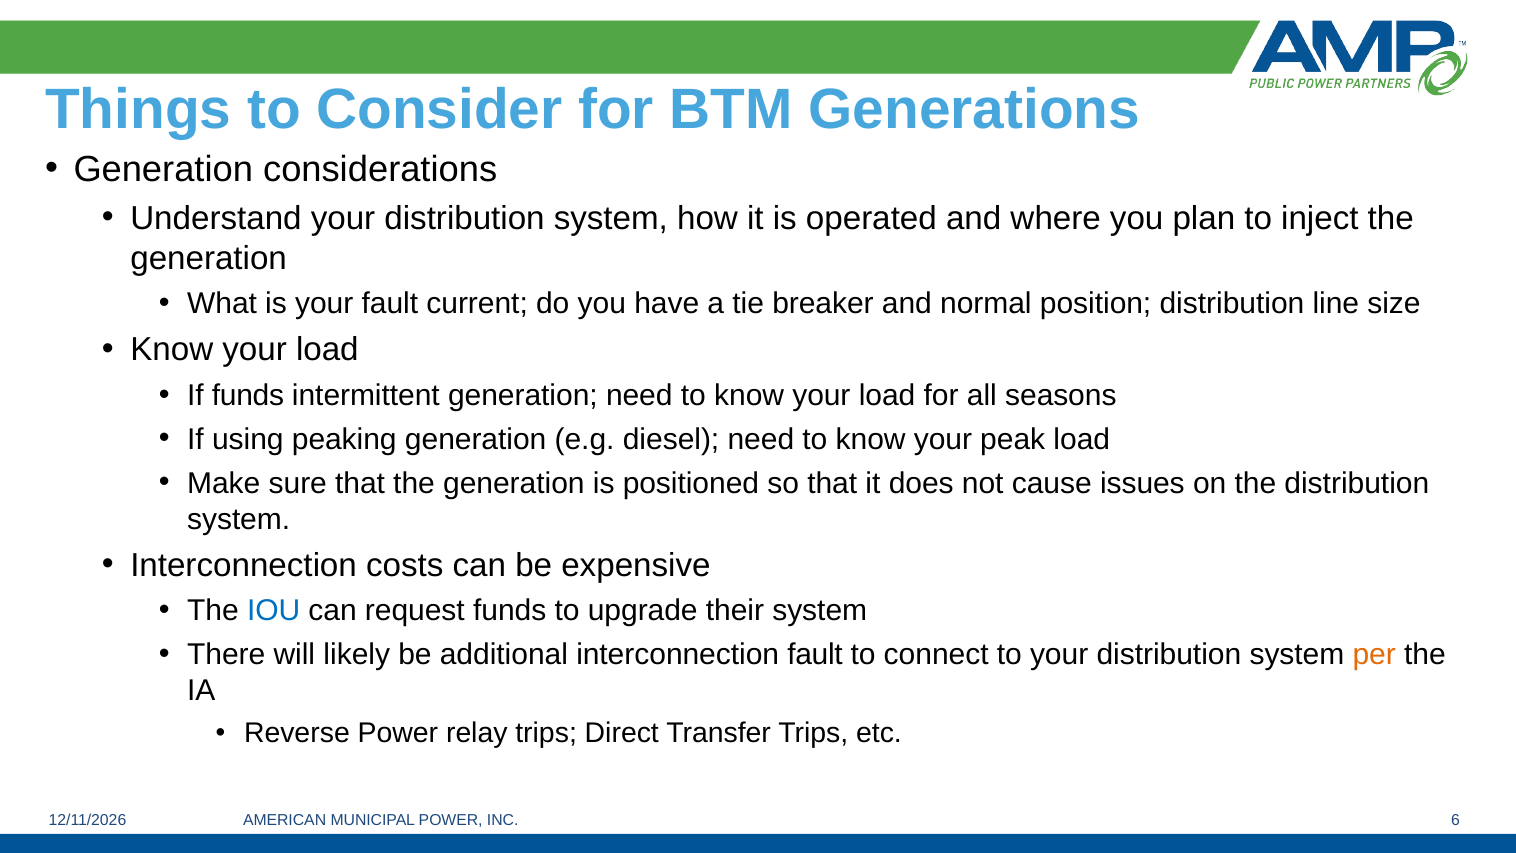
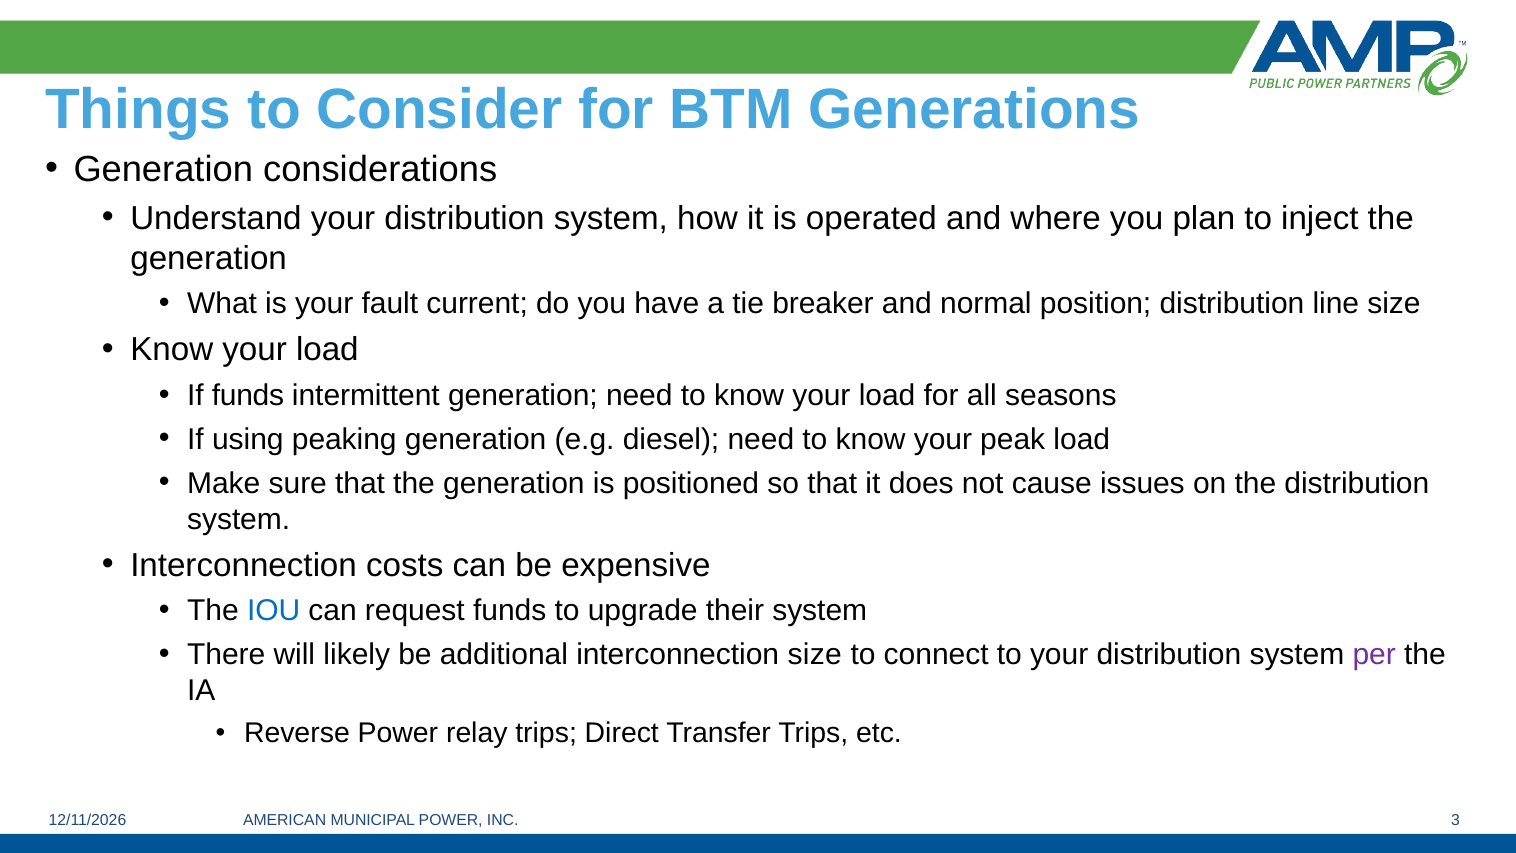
interconnection fault: fault -> size (815, 654)
per colour: orange -> purple (1374, 654)
6: 6 -> 3 (1456, 820)
